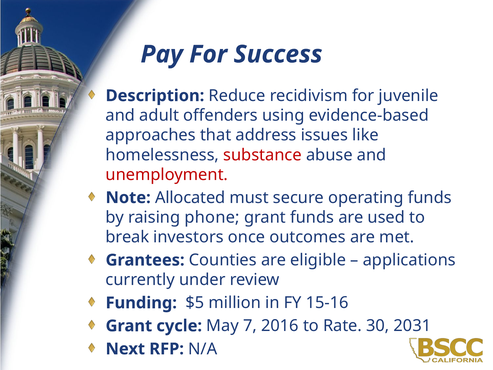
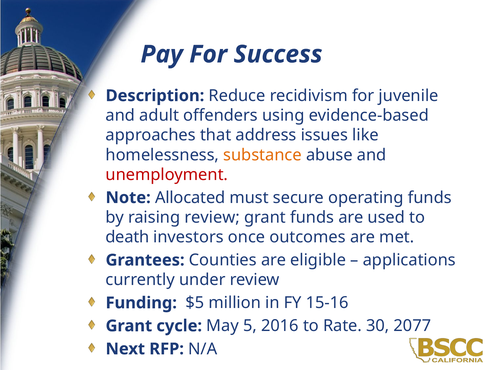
substance colour: red -> orange (263, 155)
raising phone: phone -> review (212, 217)
break: break -> death (127, 237)
7: 7 -> 5 (250, 326)
2031: 2031 -> 2077 (412, 326)
